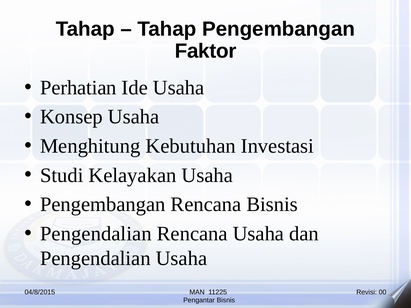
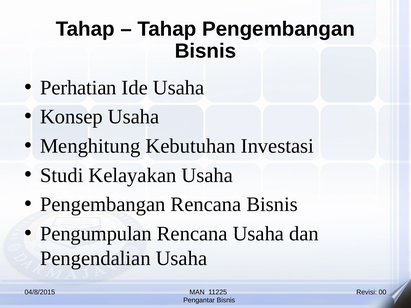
Faktor: Faktor -> Bisnis (205, 51)
Pengendalian: Pengendalian -> Pengumpulan (96, 234)
